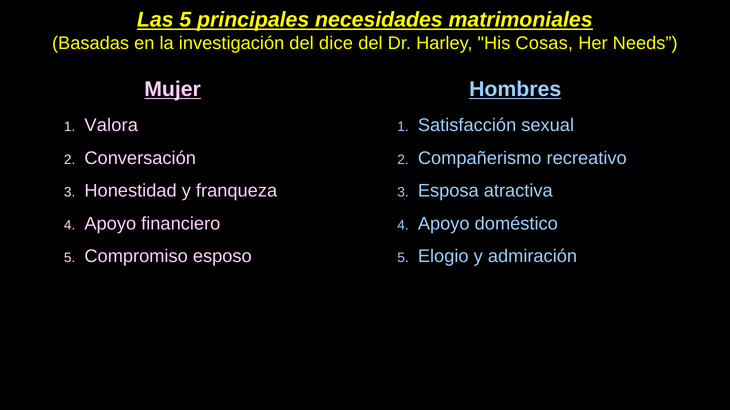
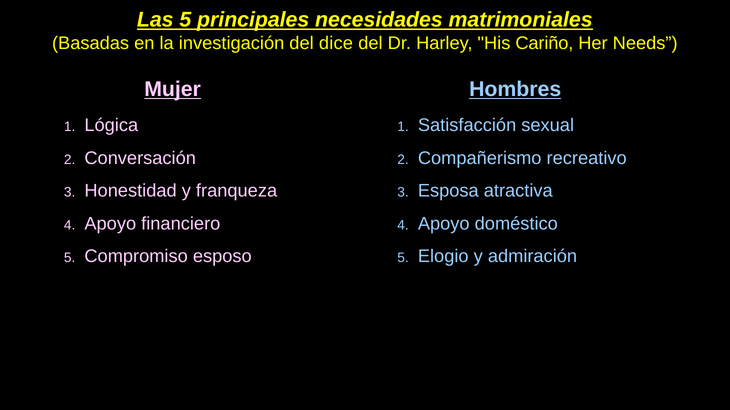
Cosas: Cosas -> Cariño (544, 43)
Valora: Valora -> Lógica (111, 125)
